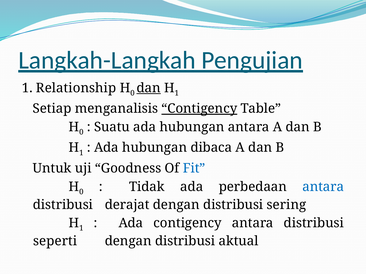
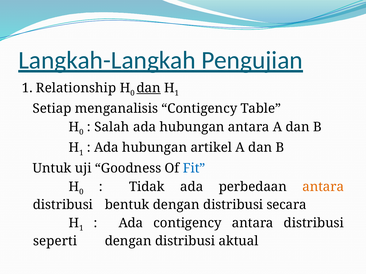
Contigency underline: present -> none (199, 109)
Suatu: Suatu -> Salah (112, 127)
dibaca: dibaca -> artikel (211, 148)
antara colour: blue -> orange (323, 187)
derajat: derajat -> bentuk (127, 205)
sering: sering -> secara (287, 205)
